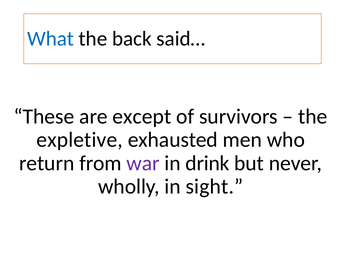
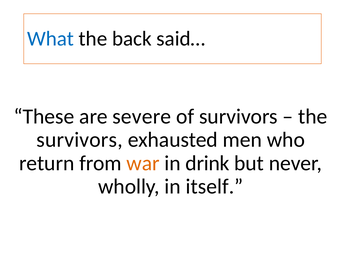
except: except -> severe (142, 116)
expletive: expletive -> survivors (80, 140)
war colour: purple -> orange (143, 163)
sight: sight -> itself (214, 186)
